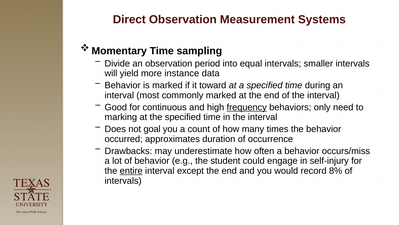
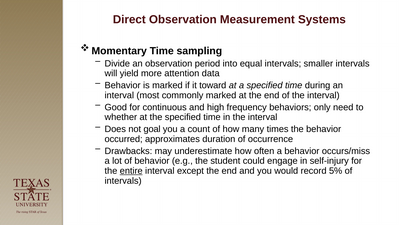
instance: instance -> attention (182, 73)
frequency underline: present -> none (247, 107)
marking: marking -> whether (121, 117)
8%: 8% -> 5% (336, 170)
